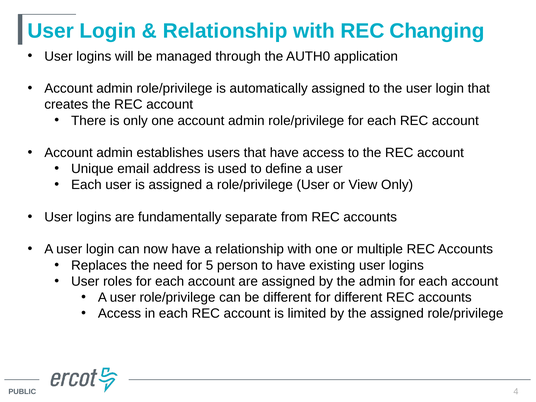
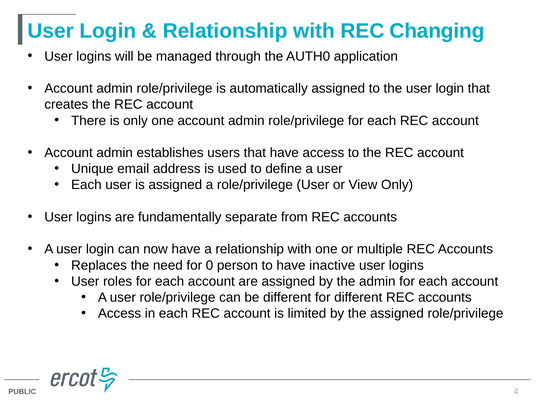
5: 5 -> 0 (210, 265)
existing: existing -> inactive (332, 265)
